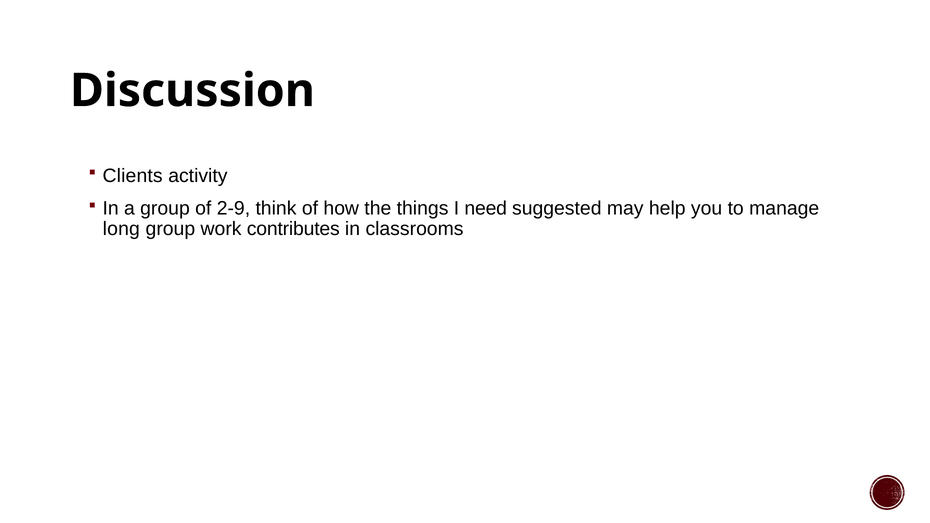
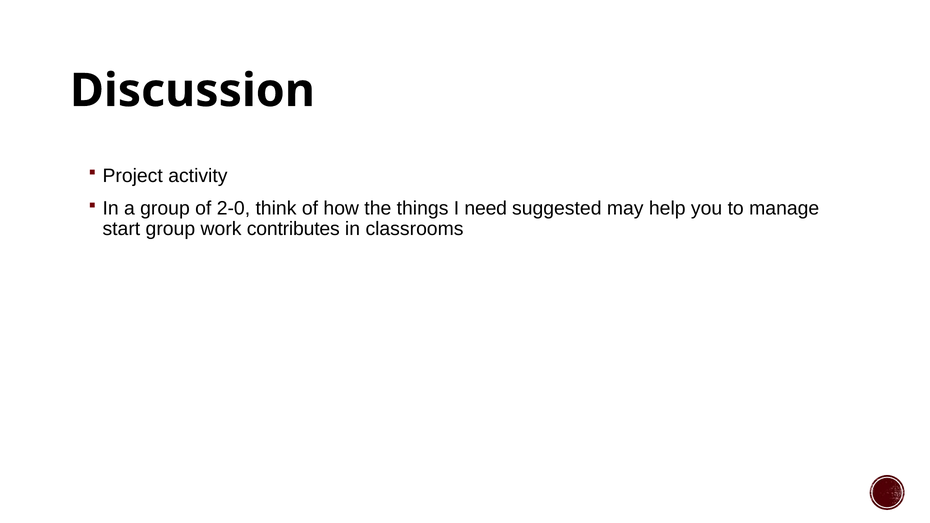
Clients: Clients -> Project (133, 176)
2-9: 2-9 -> 2-0 (233, 208)
long: long -> start (121, 229)
